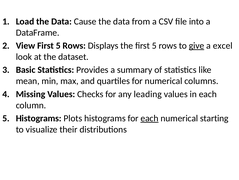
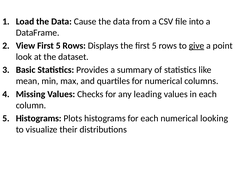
excel: excel -> point (223, 45)
each underline: present -> none (150, 118)
starting: starting -> looking (214, 118)
